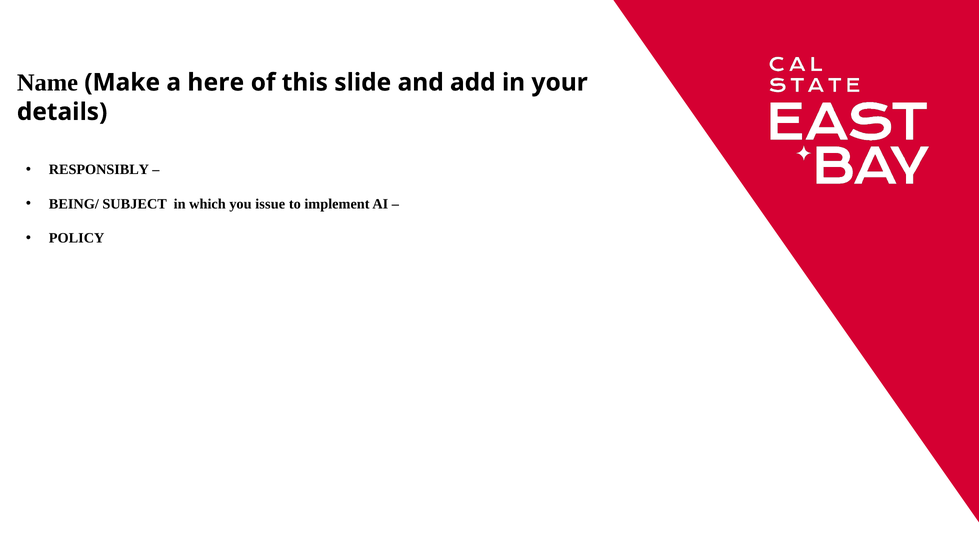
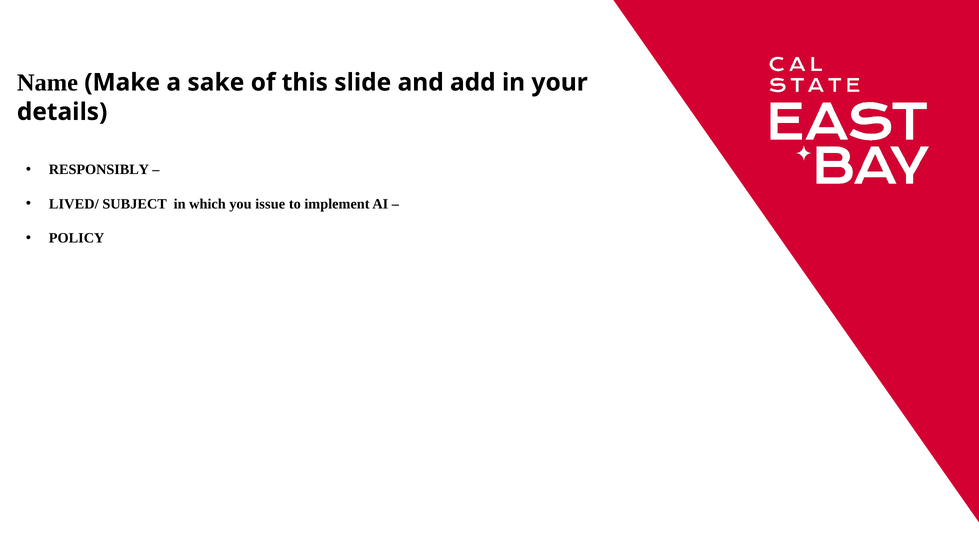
here: here -> sake (216, 82)
BEING/: BEING/ -> LIVED/ (74, 204)
